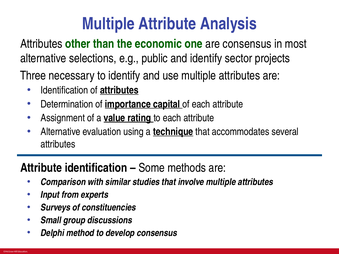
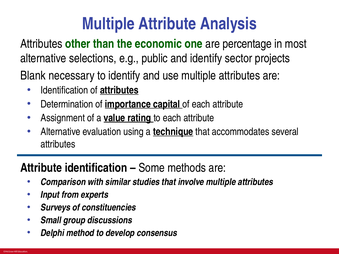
are consensus: consensus -> percentage (247, 44)
Three: Three -> Blank (33, 76)
